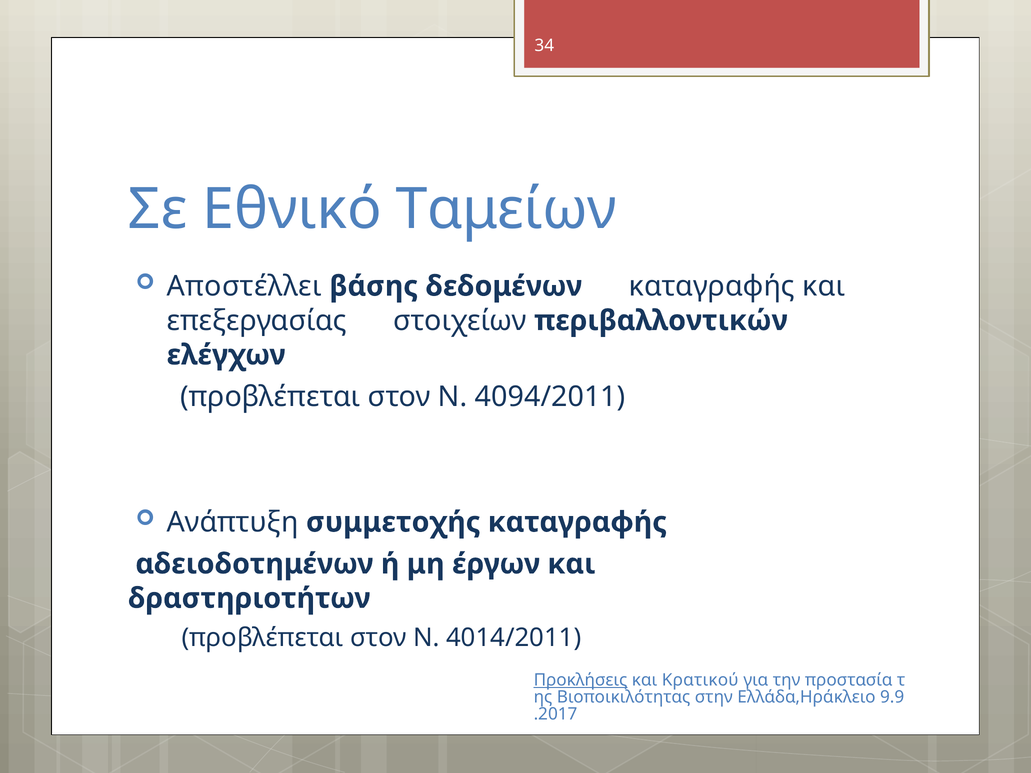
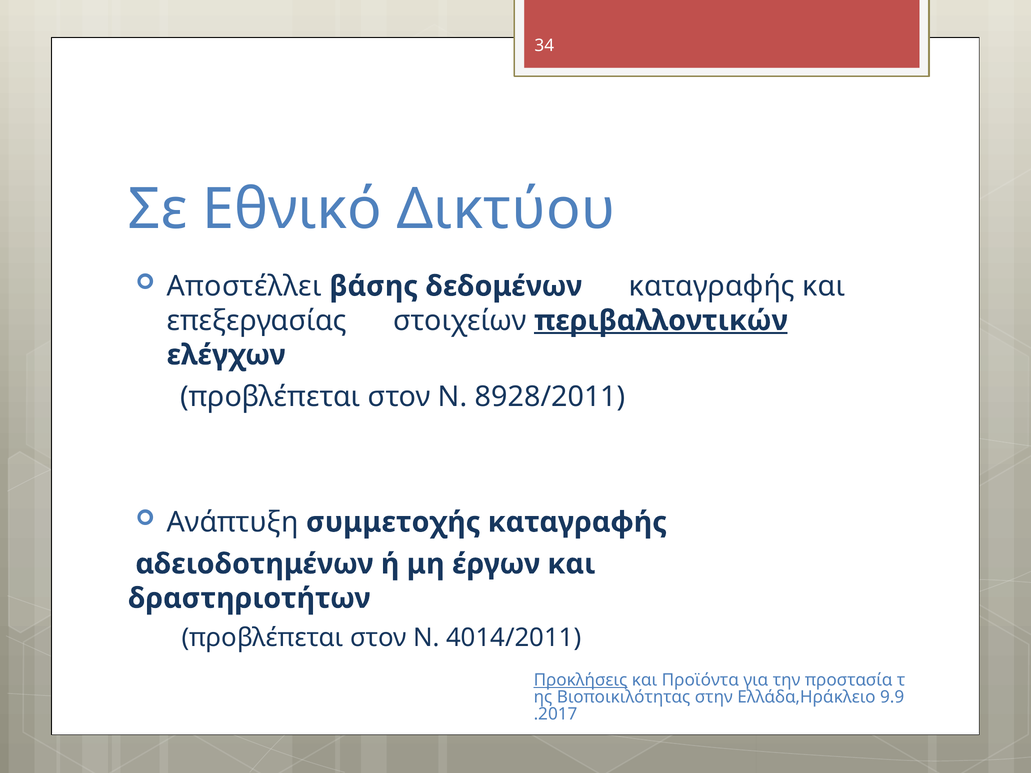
Ταμείων: Ταμείων -> Δικτύου (506, 209)
περιβαλλοντικών underline: none -> present (661, 321)
4094/2011: 4094/2011 -> 8928/2011 (550, 397)
Κρατικού: Κρατικού -> Προϊόντα (700, 680)
